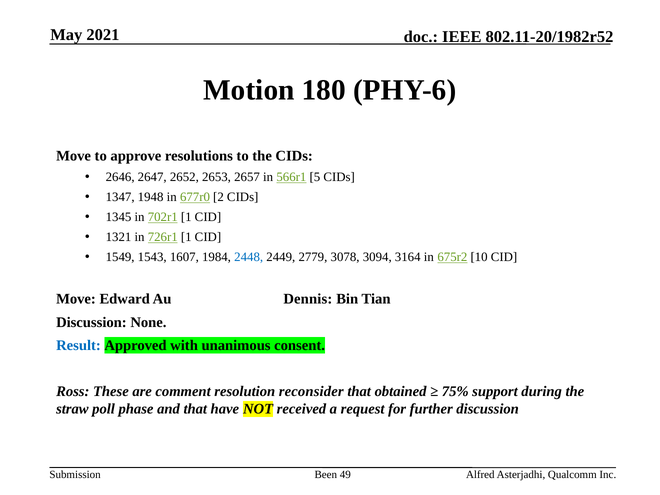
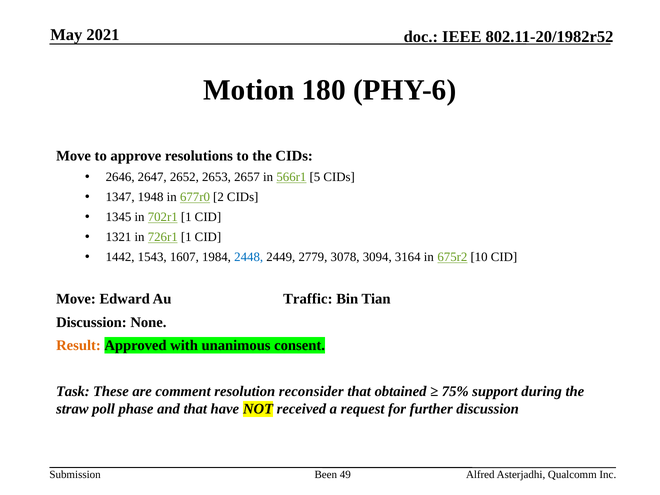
1549: 1549 -> 1442 (120, 257)
Dennis: Dennis -> Traffic (308, 299)
Result colour: blue -> orange (78, 345)
Ross: Ross -> Task (73, 392)
